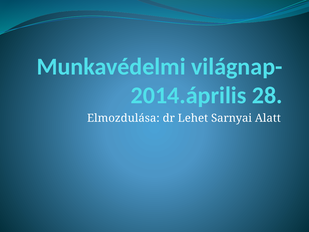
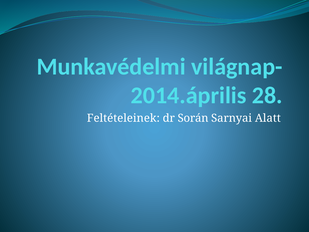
Elmozdulása: Elmozdulása -> Feltételeinek (123, 118)
Lehet: Lehet -> Során (193, 118)
